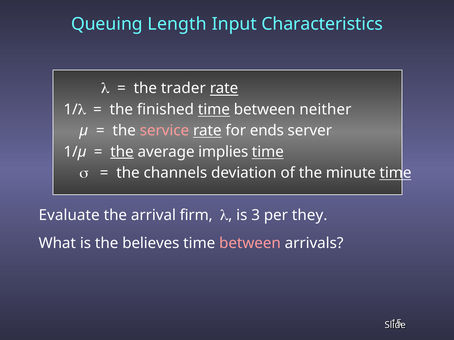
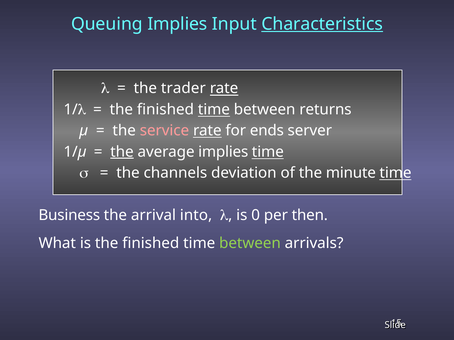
Queuing Length: Length -> Implies (177, 24)
Characteristics underline: none -> present (322, 24)
neither: neither -> returns (325, 110)
Evaluate: Evaluate -> Business (69, 215)
firm: firm -> into (196, 215)
3: 3 -> 0 (256, 215)
they: they -> then (310, 215)
is the believes: believes -> finished (151, 244)
between colour: pink -> light green (250, 244)
